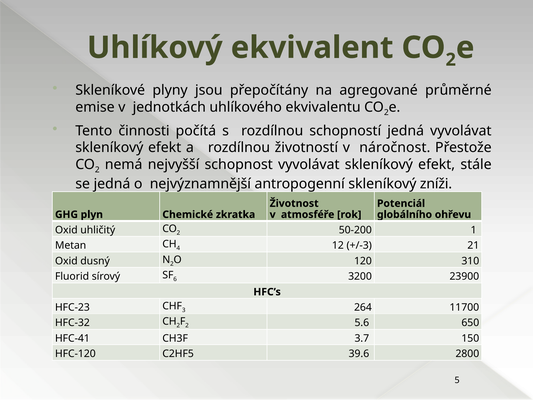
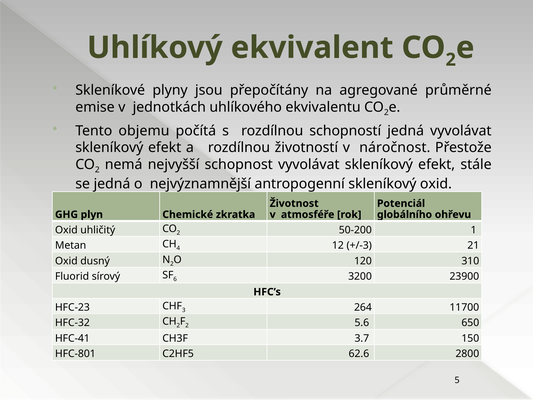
činnosti: činnosti -> objemu (144, 131)
skleníkový zníži: zníži -> oxid (436, 184)
HFC-120: HFC-120 -> HFC-801 (75, 354)
39.6: 39.6 -> 62.6 (359, 354)
